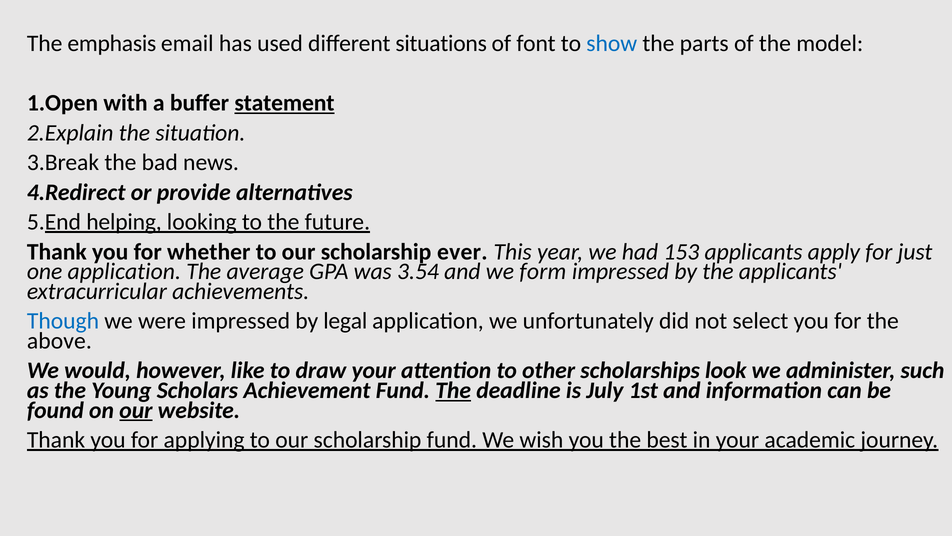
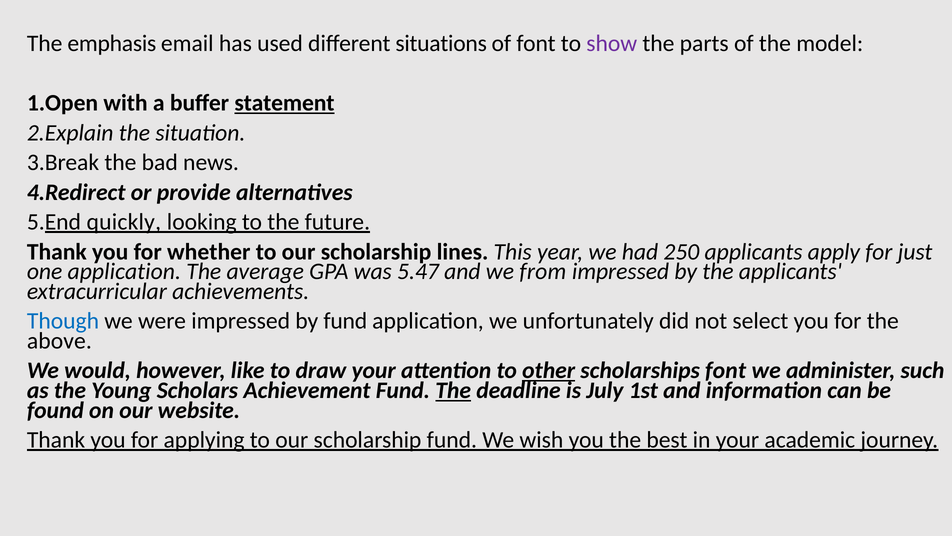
show colour: blue -> purple (612, 44)
helping: helping -> quickly (124, 222)
ever: ever -> lines (463, 251)
153: 153 -> 250 (681, 251)
3.54: 3.54 -> 5.47 (418, 271)
form: form -> from (543, 271)
by legal: legal -> fund (345, 321)
other underline: none -> present (549, 370)
scholarships look: look -> font (726, 370)
our underline: present -> none (136, 410)
